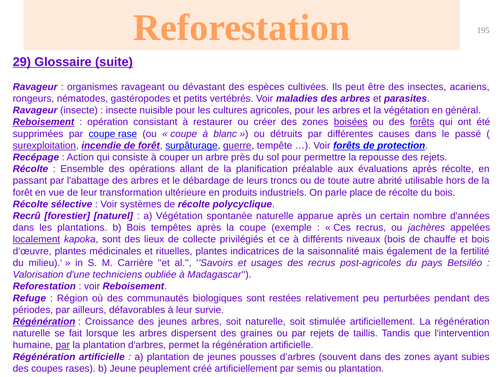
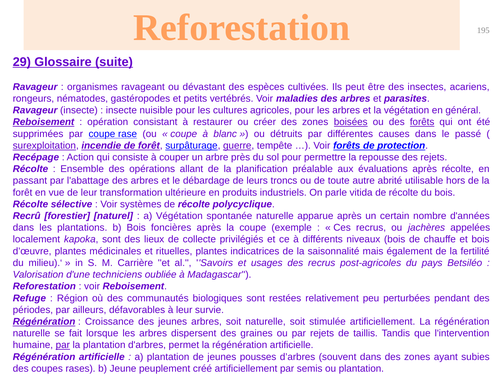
place: place -> vitida (361, 193)
tempêtes: tempêtes -> foncières (171, 228)
localement underline: present -> none (36, 240)
